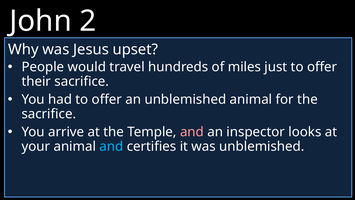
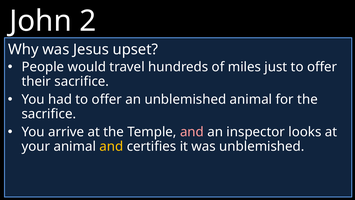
and colour: light blue -> yellow (111, 146)
